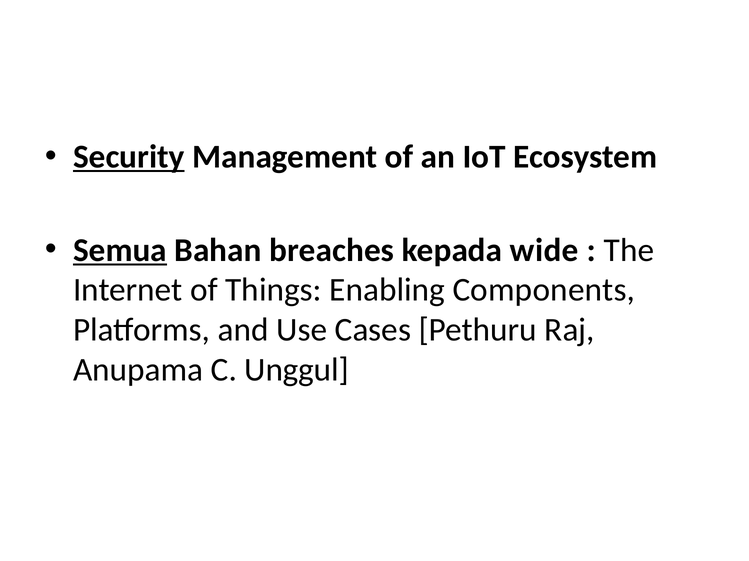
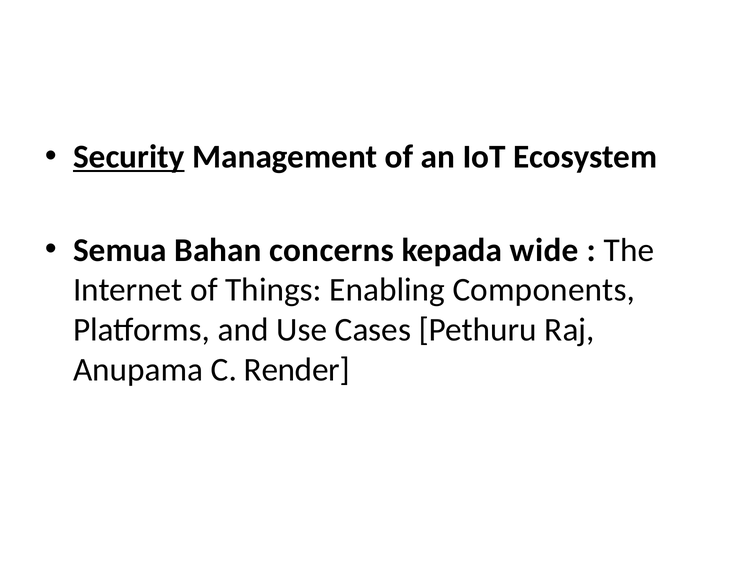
Semua underline: present -> none (120, 250)
breaches: breaches -> concerns (332, 250)
Unggul: Unggul -> Render (297, 370)
